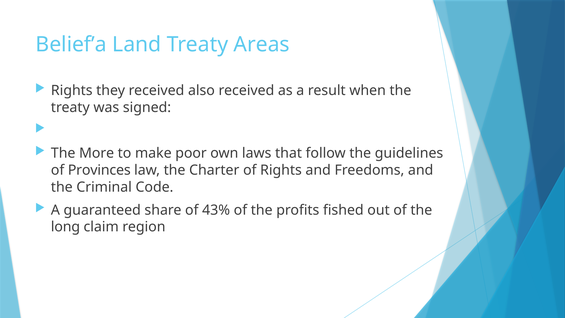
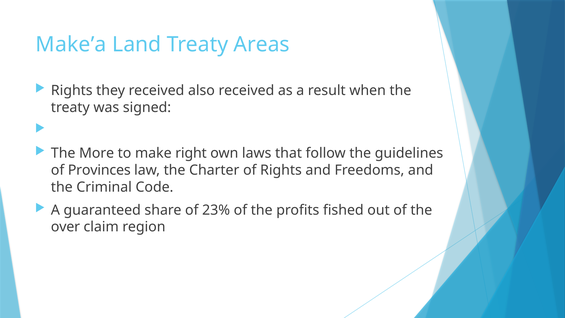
Belief’a: Belief’a -> Make’a (71, 45)
poor: poor -> right (191, 153)
43%: 43% -> 23% (216, 210)
long: long -> over (65, 227)
